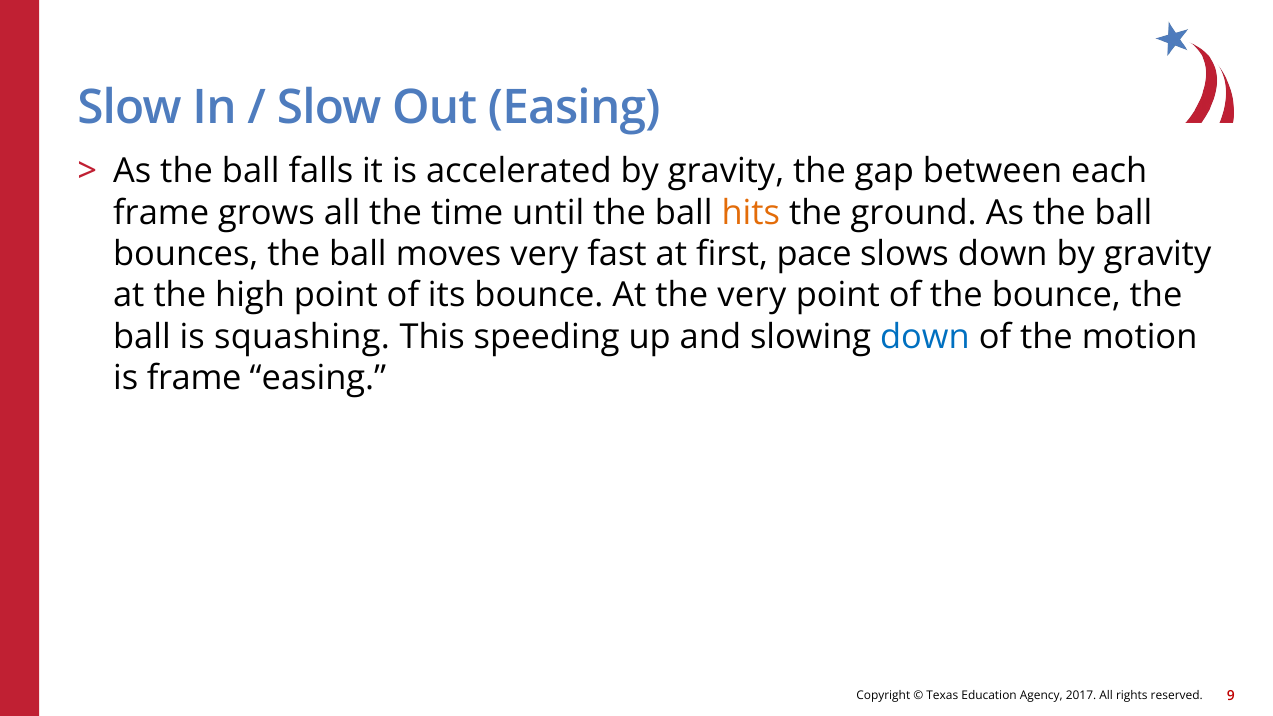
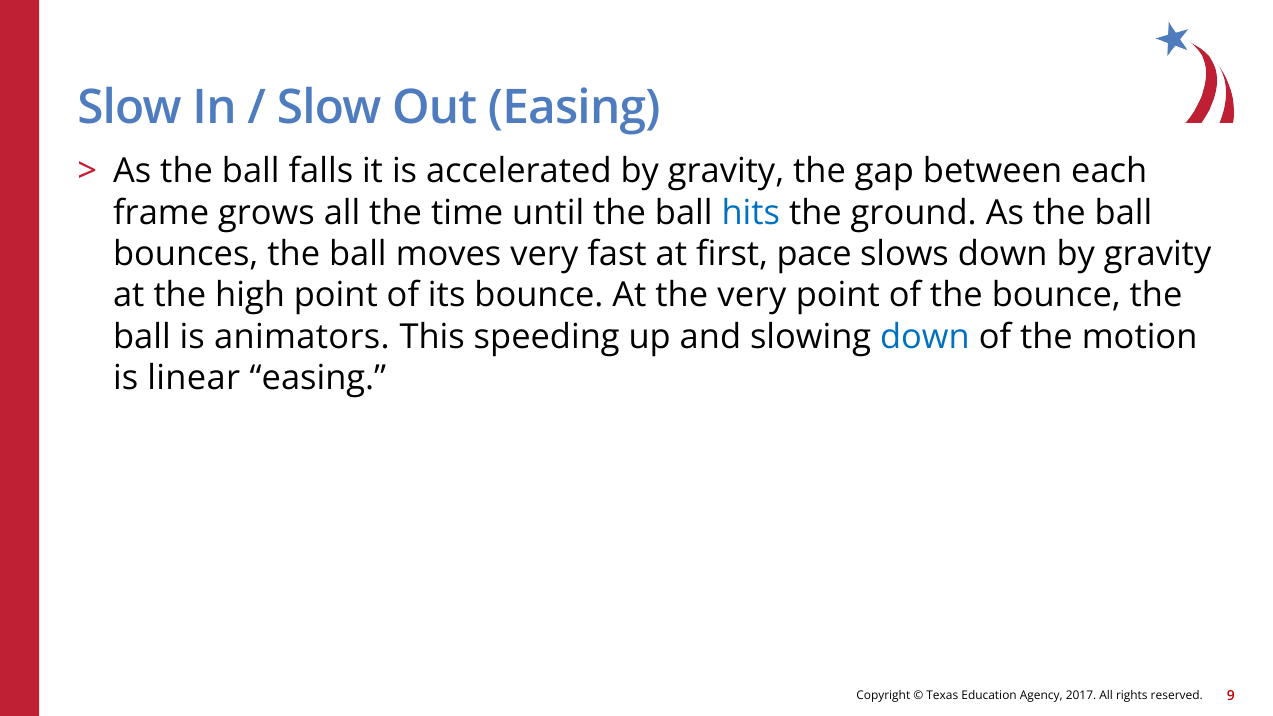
hits colour: orange -> blue (751, 213)
squashing: squashing -> animators (302, 337)
is frame: frame -> linear (194, 378)
